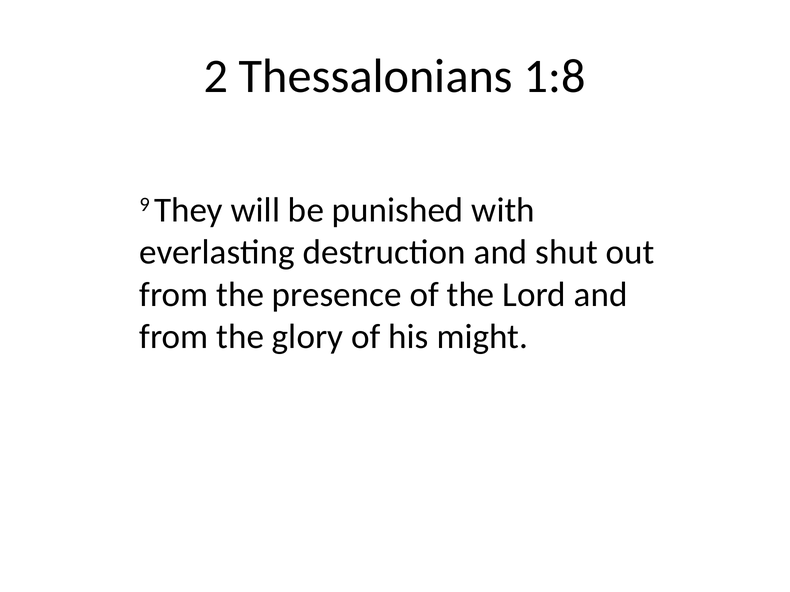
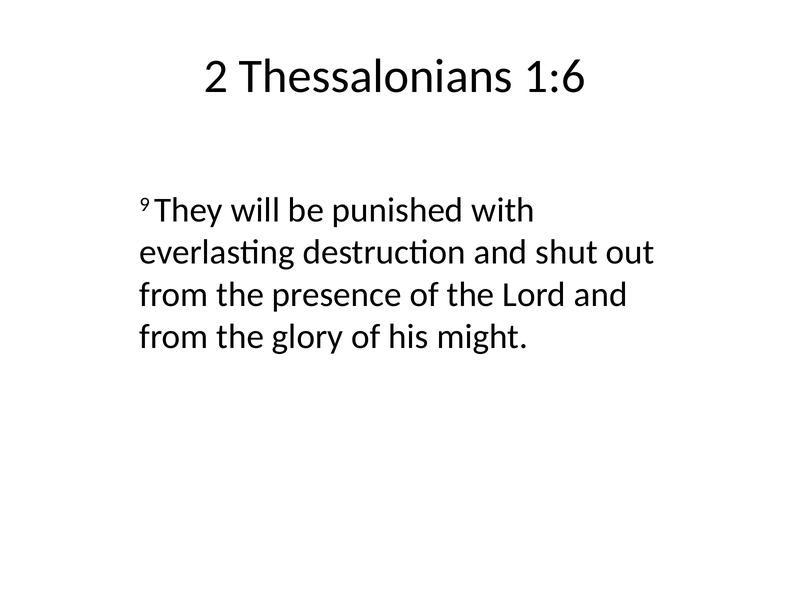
1:8: 1:8 -> 1:6 (555, 76)
